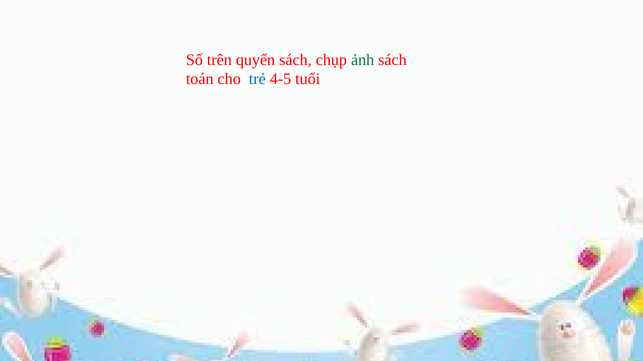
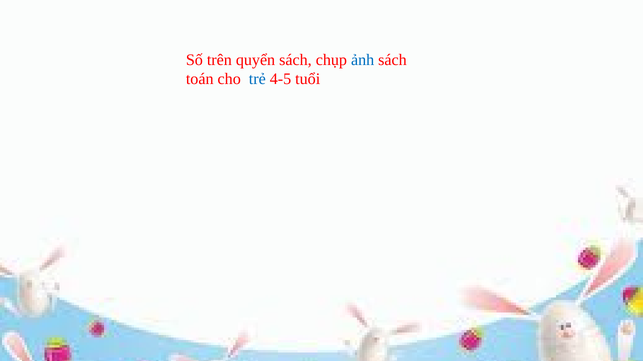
ảnh colour: green -> blue (363, 60)
